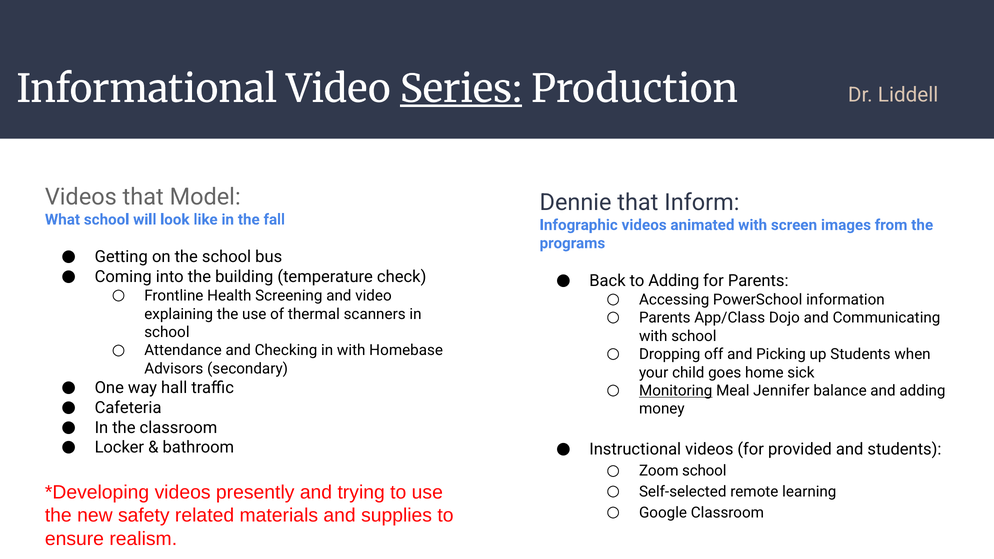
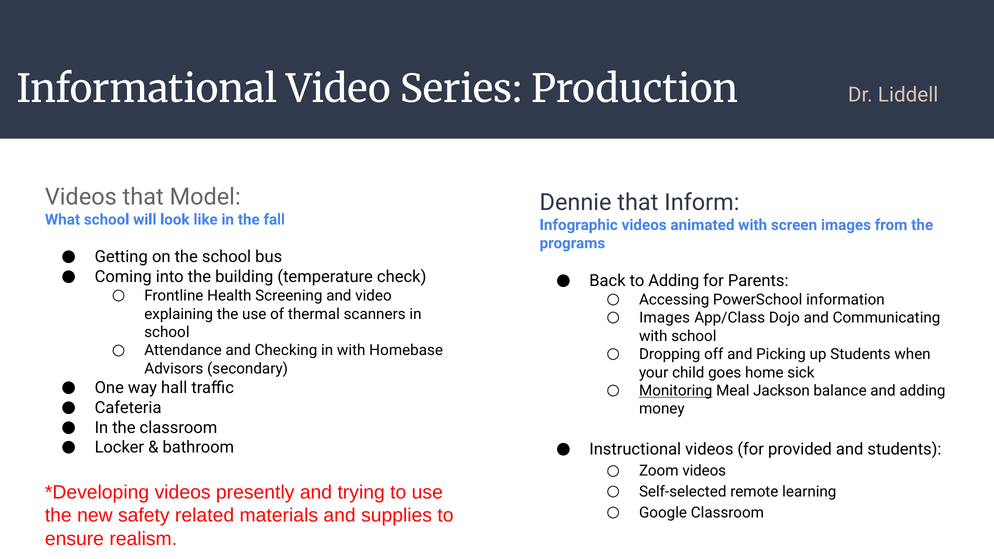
Series underline: present -> none (461, 89)
Parents: Parents -> Images (665, 318)
Jennifer: Jennifer -> Jackson (781, 391)
Zoom school: school -> videos (704, 471)
